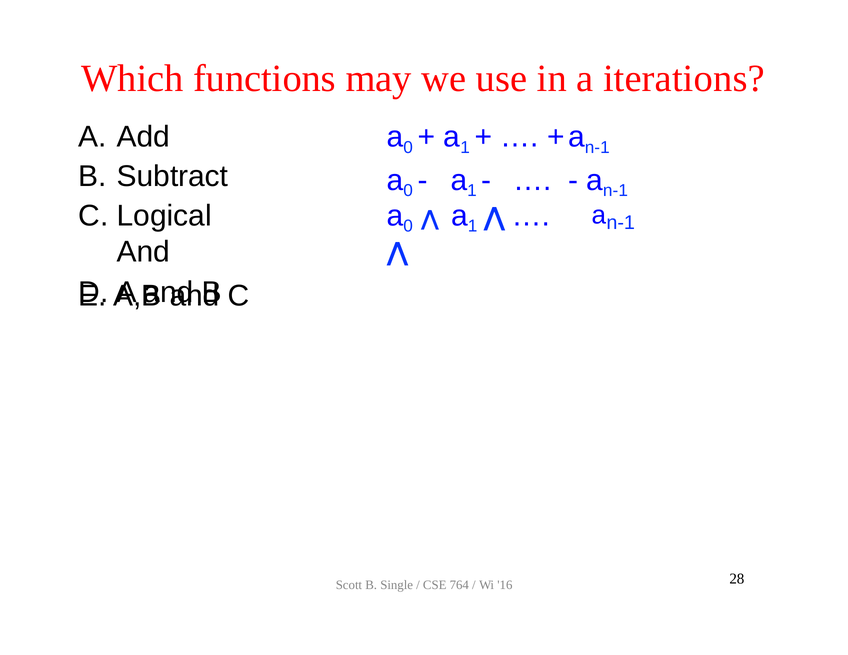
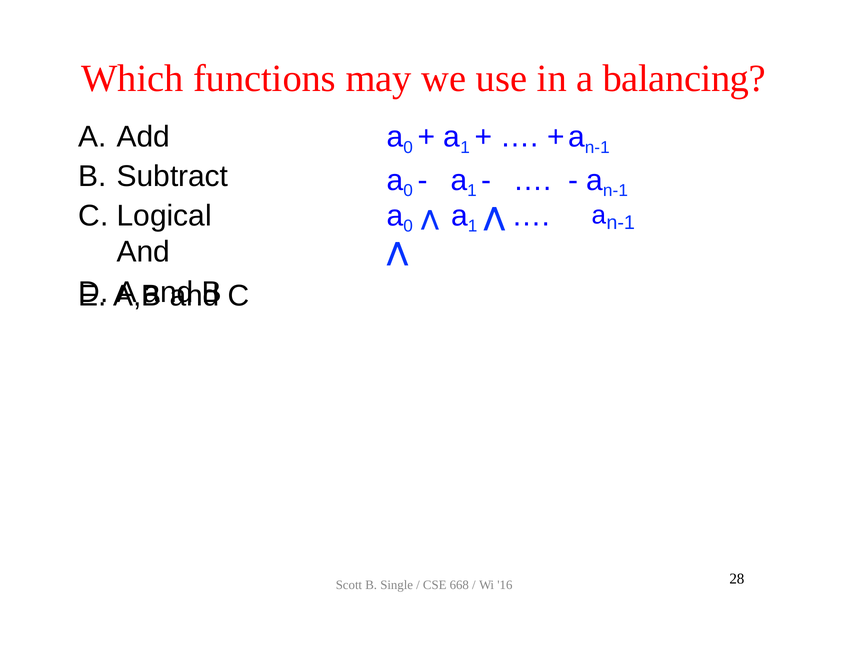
iterations: iterations -> balancing (684, 79)
764: 764 -> 668 (459, 585)
